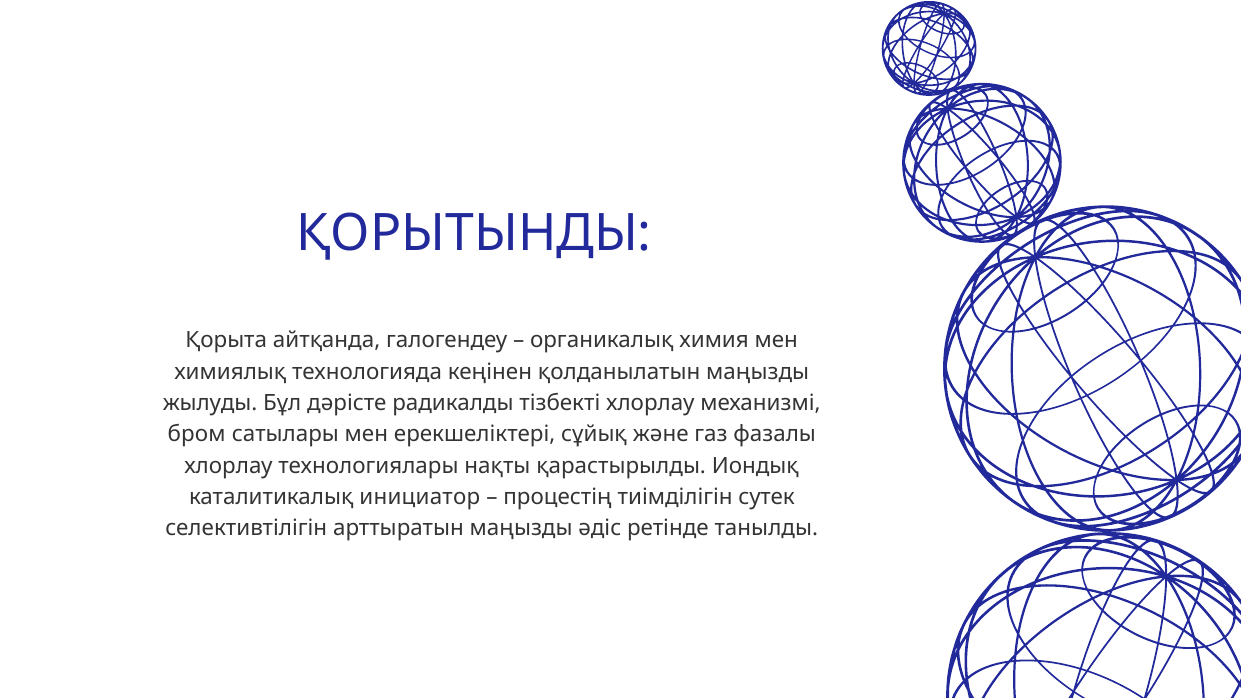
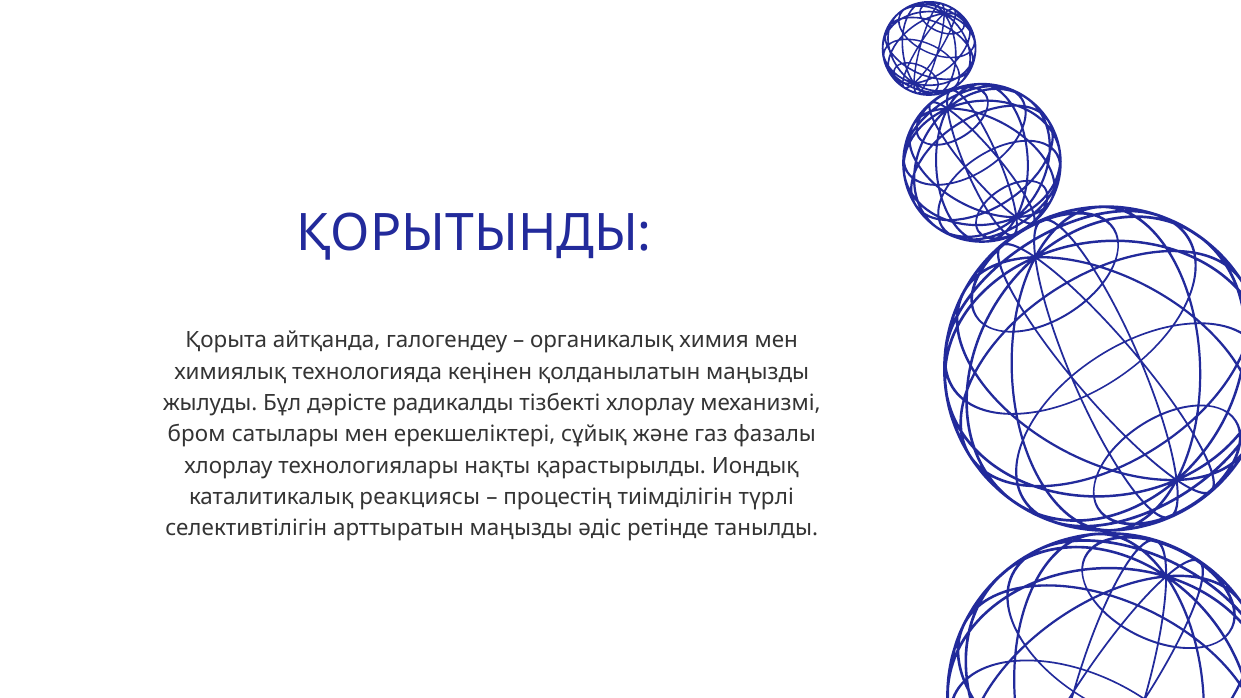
инициатор: инициатор -> реакциясы (420, 497)
сутек: сутек -> түрлі (766, 497)
